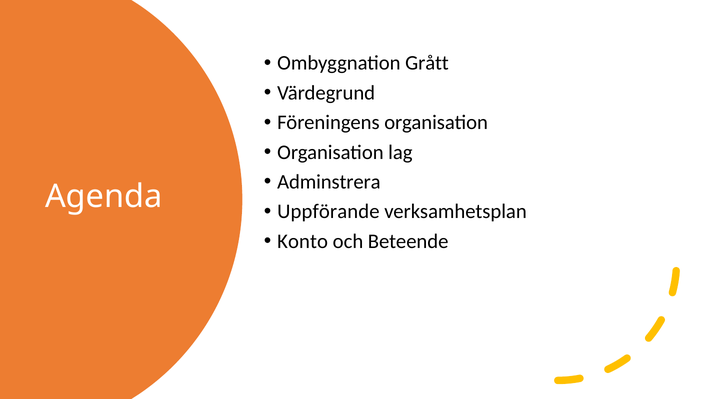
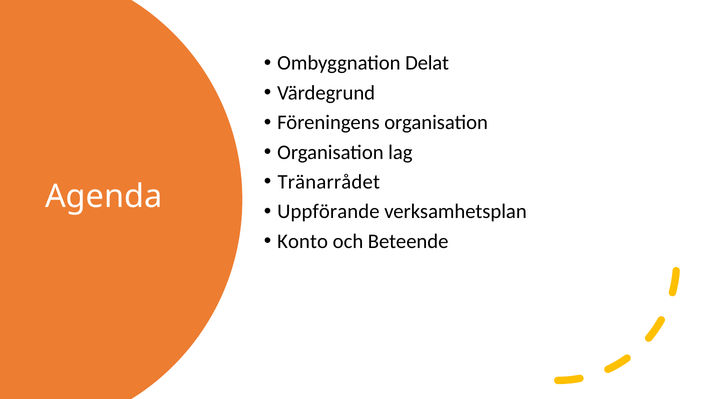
Grått: Grått -> Delat (427, 63)
Adminstrera: Adminstrera -> Tränarrådet (329, 182)
